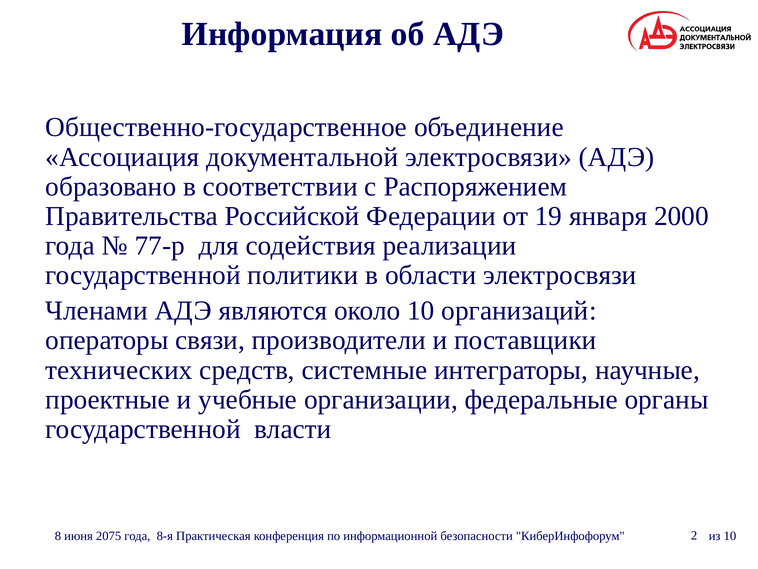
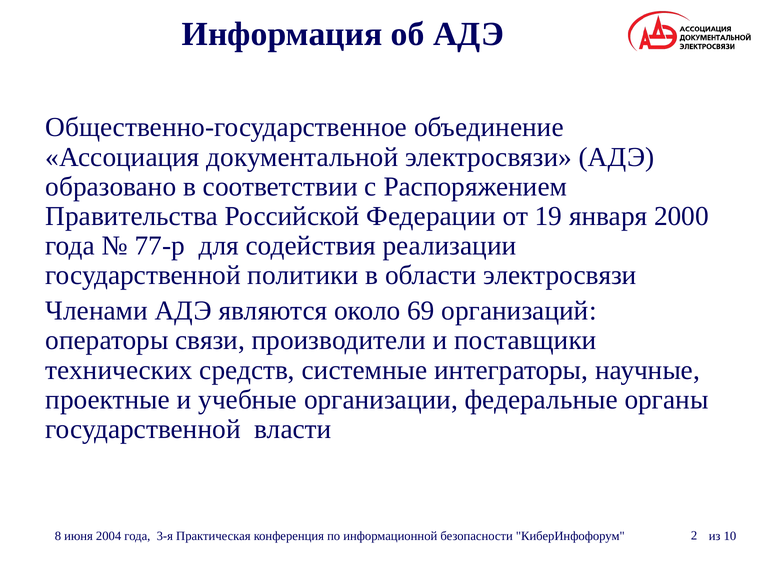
около 10: 10 -> 69 (421, 311)
2075: 2075 -> 2004 (109, 536)
8-я: 8-я -> 3-я (165, 536)
